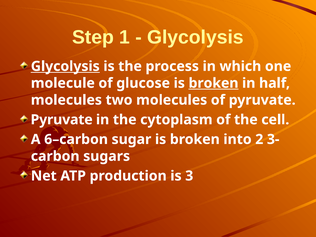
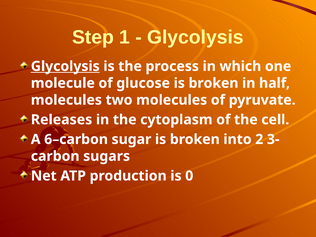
broken underline: present -> none (214, 83)
Pyruvate: Pyruvate -> Releases (62, 120)
3: 3 -> 0 (189, 176)
